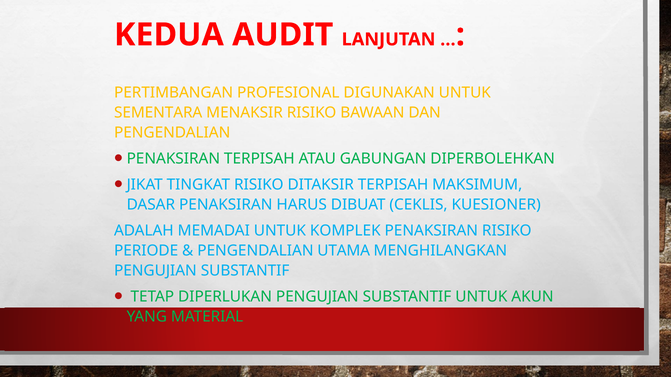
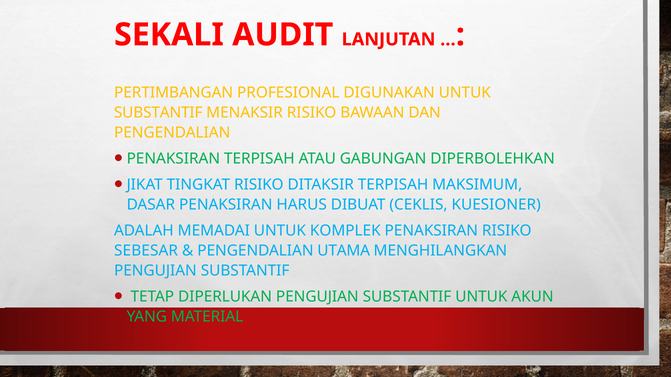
KEDUA: KEDUA -> SEKALI (169, 35)
SEMENTARA: SEMENTARA -> SUBSTANTIF (158, 113)
PERIODE: PERIODE -> SEBESAR (146, 251)
